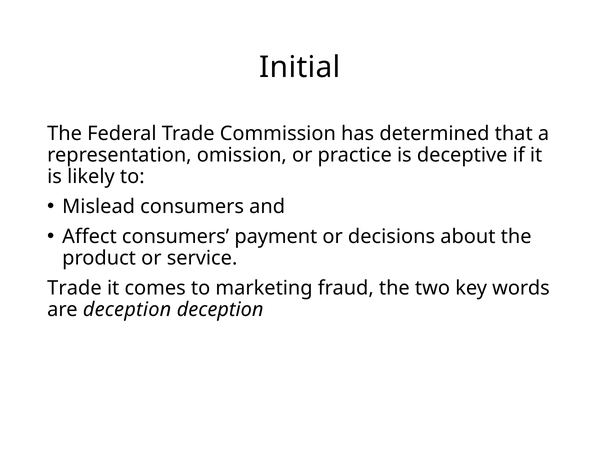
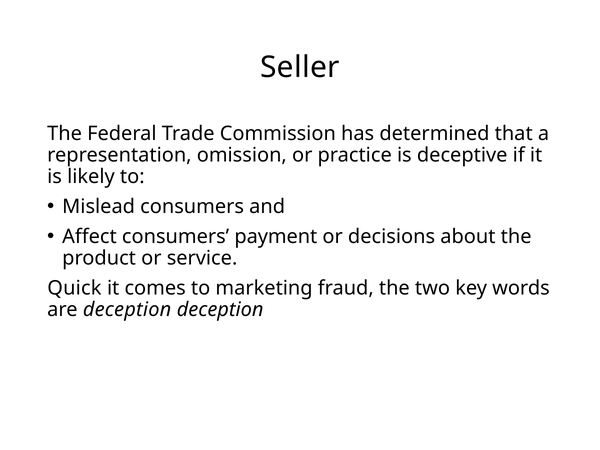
Initial: Initial -> Seller (300, 67)
Trade: Trade -> Quick (74, 288)
